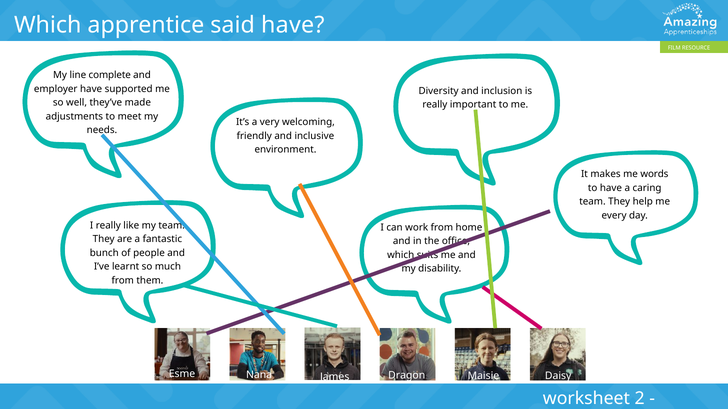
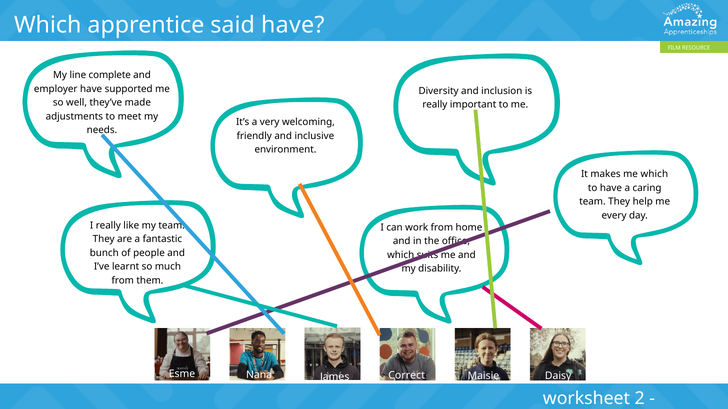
me words: words -> which (654, 174)
Dragon: Dragon -> Correct (407, 376)
